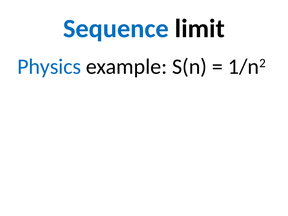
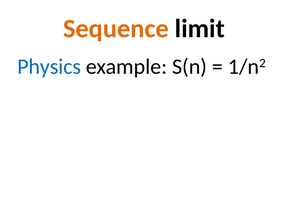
Sequence colour: blue -> orange (116, 28)
